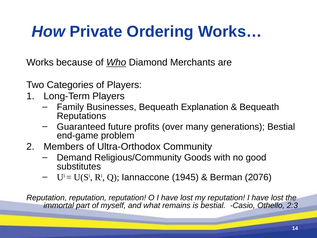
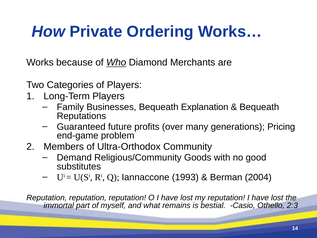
generations Bestial: Bestial -> Pricing (281, 127)
1945: 1945 -> 1993 (185, 177)
2076: 2076 -> 2004 (258, 177)
